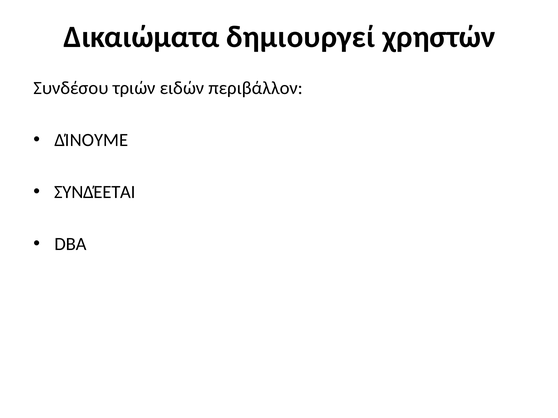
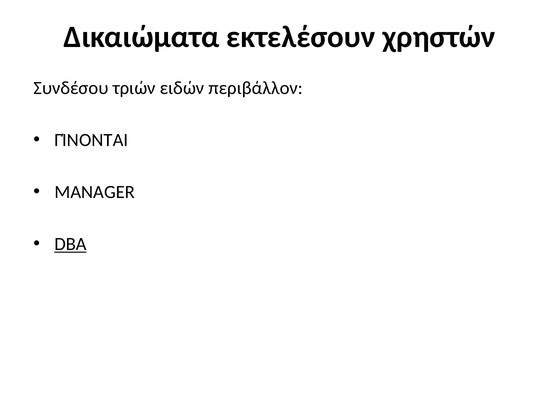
δημιουργεί: δημιουργεί -> εκτελέσουν (301, 37)
ΔΊΝΟΥΜΕ: ΔΊΝΟΥΜΕ -> ΓΊΝΟΝΤΑΙ (91, 140)
ΣΥΝΔΈΕΤΑΙ: ΣΥΝΔΈΕΤΑΙ -> MANAGER (95, 192)
DBA underline: none -> present (70, 244)
